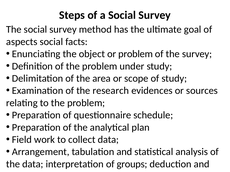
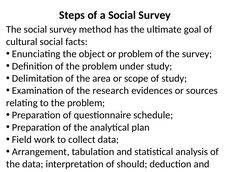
aspects: aspects -> cultural (22, 42)
groups: groups -> should (132, 164)
